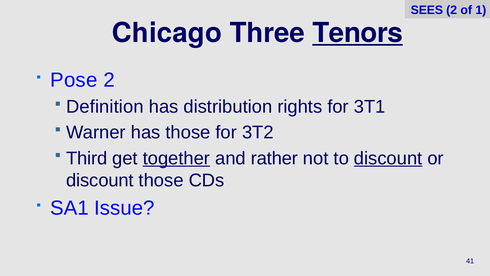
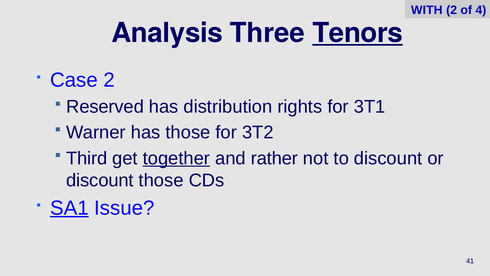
SEES: SEES -> WITH (427, 10)
1: 1 -> 4 (481, 10)
Chicago: Chicago -> Analysis (167, 33)
Pose: Pose -> Case (74, 80)
Definition: Definition -> Reserved (105, 107)
discount underline: present -> none (388, 158)
SA1 underline: none -> present (69, 208)
